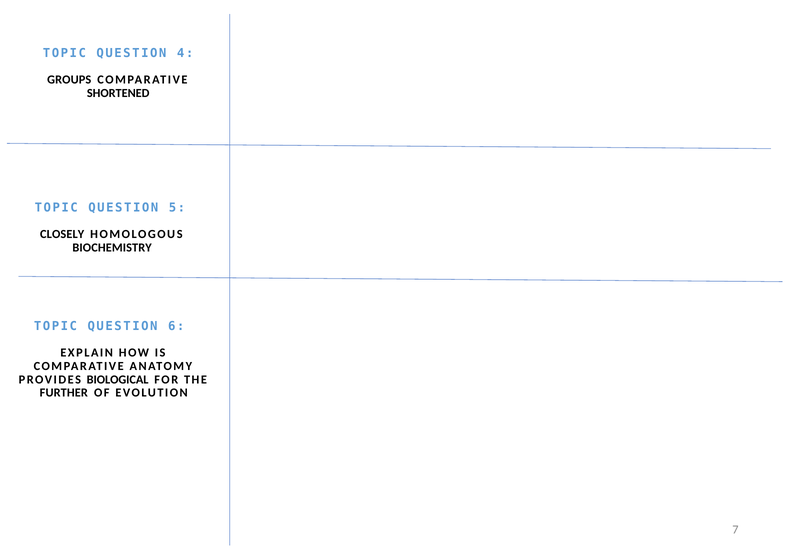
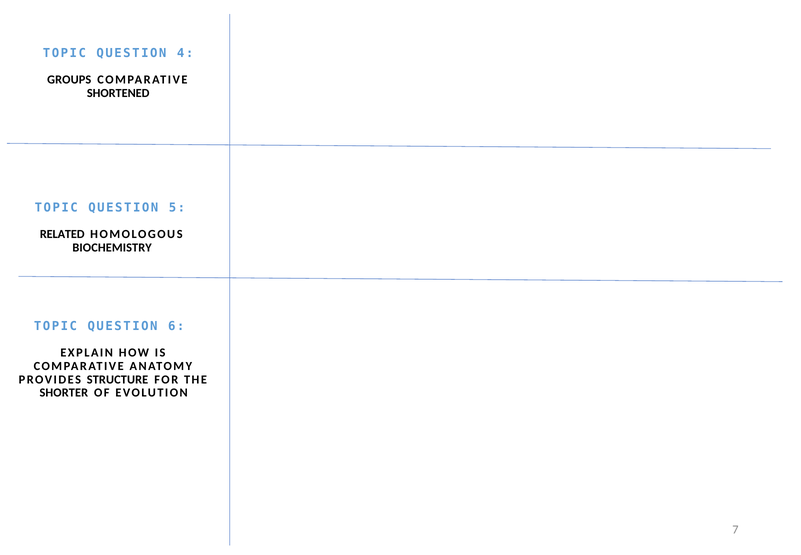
CLOSELY: CLOSELY -> RELATED (62, 234)
BIOLOGICAL: BIOLOGICAL -> STRUCTURE (118, 379)
FURTHER: FURTHER -> SHORTER (64, 392)
